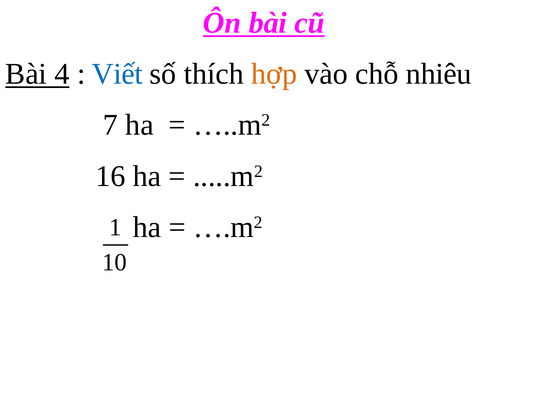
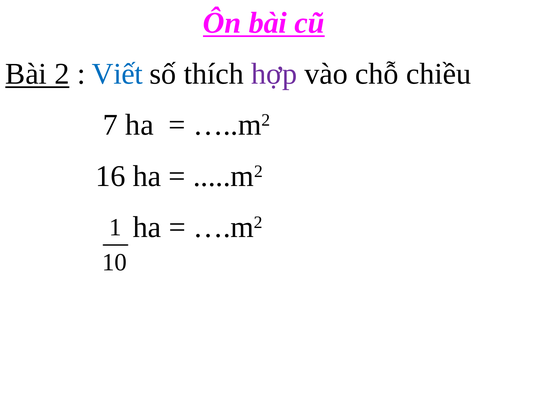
4: 4 -> 2 (62, 74)
hợp colour: orange -> purple (274, 74)
nhiêu: nhiêu -> chiều (439, 74)
